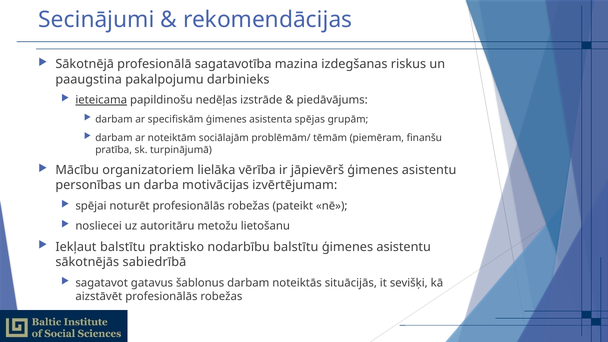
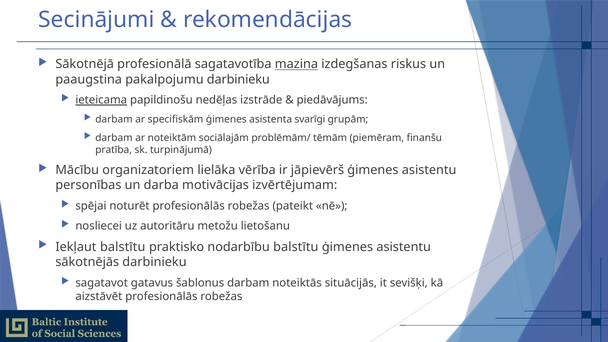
mazina underline: none -> present (296, 64)
pakalpojumu darbinieks: darbinieks -> darbinieku (238, 79)
spējas: spējas -> svarīgi (310, 119)
sākotnējās sabiedrībā: sabiedrībā -> darbinieku (154, 262)
